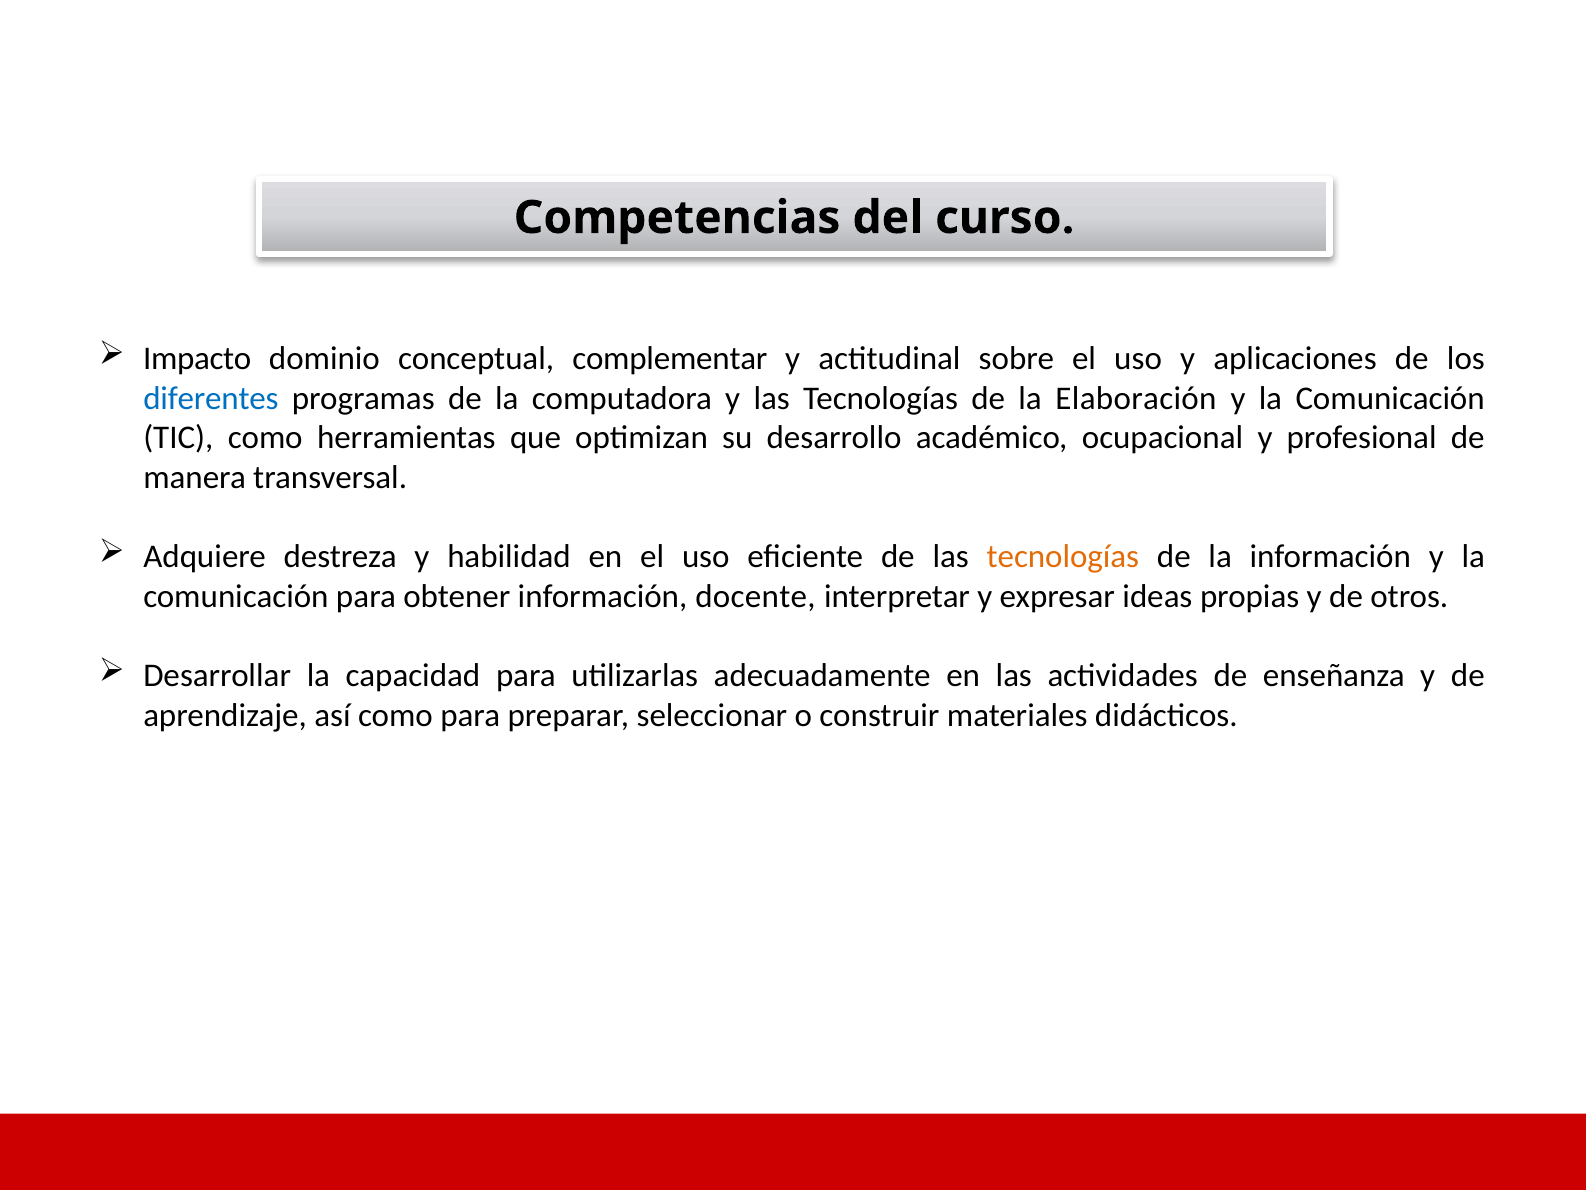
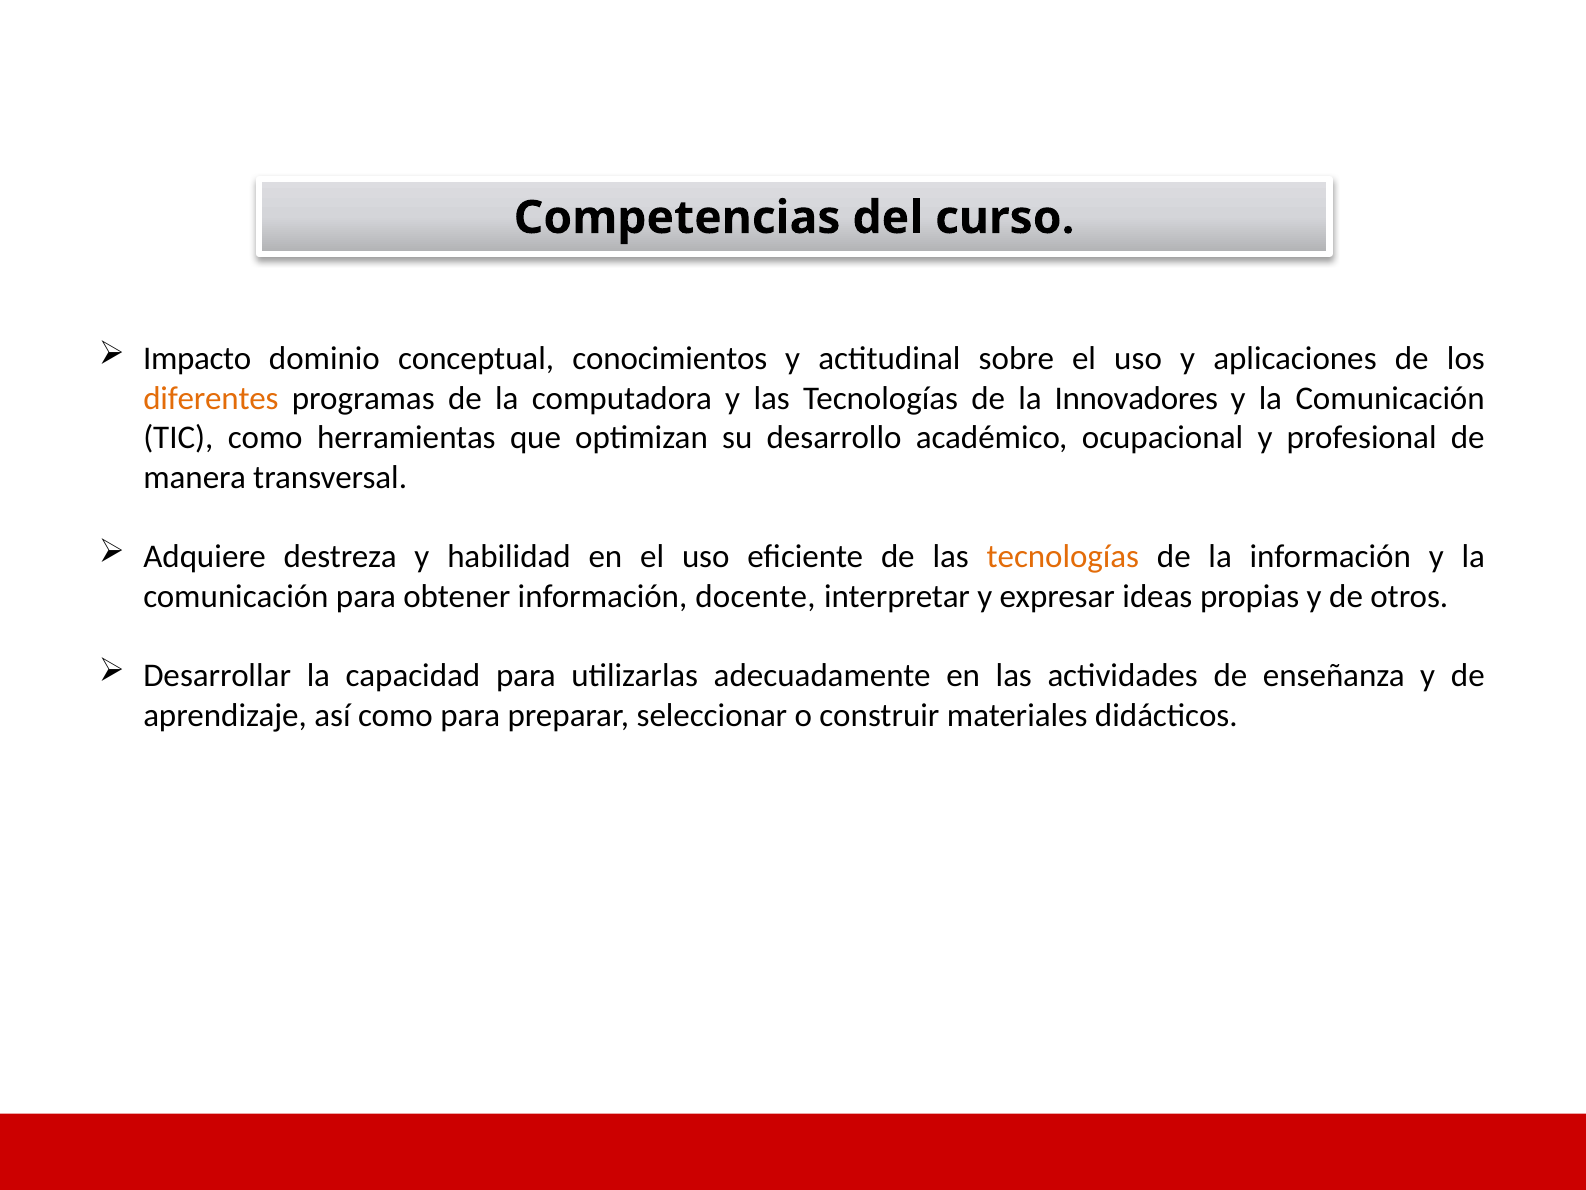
complementar: complementar -> conocimientos (670, 359)
diferentes colour: blue -> orange (211, 398)
Elaboración: Elaboración -> Innovadores (1136, 398)
